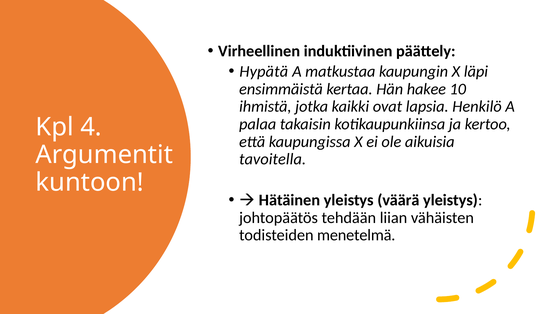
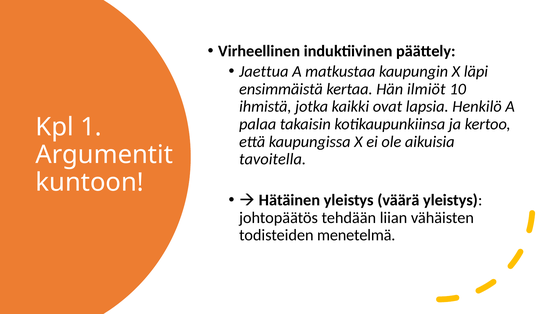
Hypätä: Hypätä -> Jaettua (264, 71)
hakee: hakee -> ilmiöt (426, 89)
4: 4 -> 1 (91, 127)
